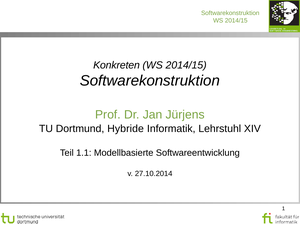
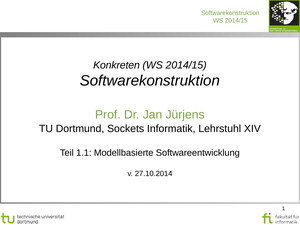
Hybride: Hybride -> Sockets (126, 129)
